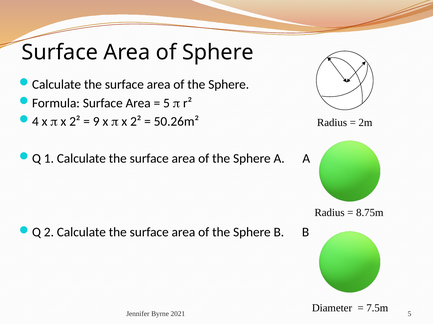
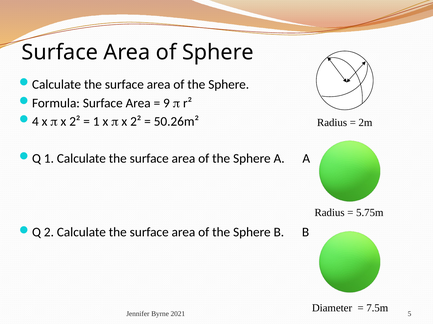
5: 5 -> 9 (166, 103)
9: 9 -> 1 (96, 122)
8.75m: 8.75m -> 5.75m (370, 213)
